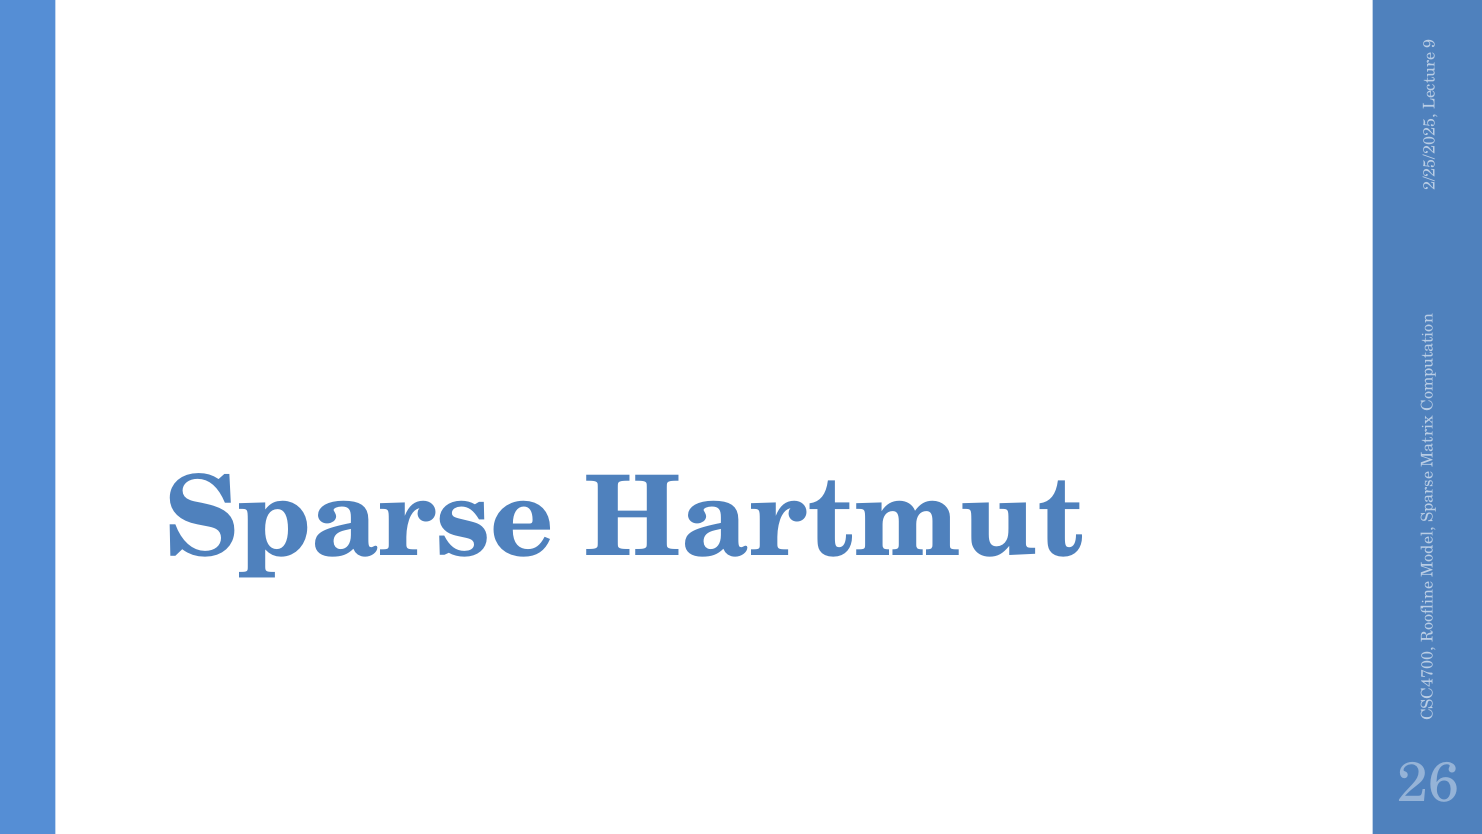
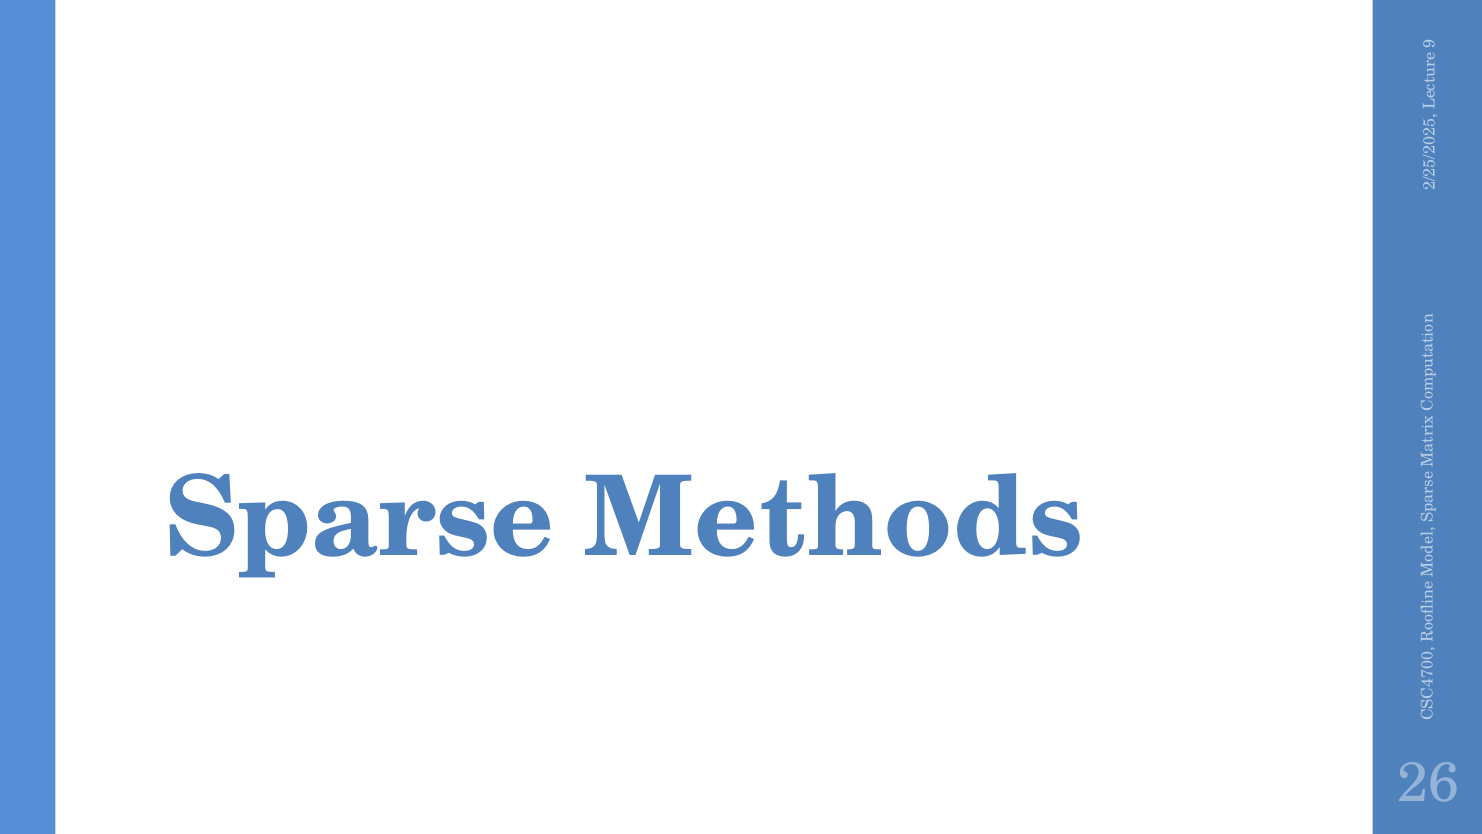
Hartmut: Hartmut -> Methods (834, 519)
